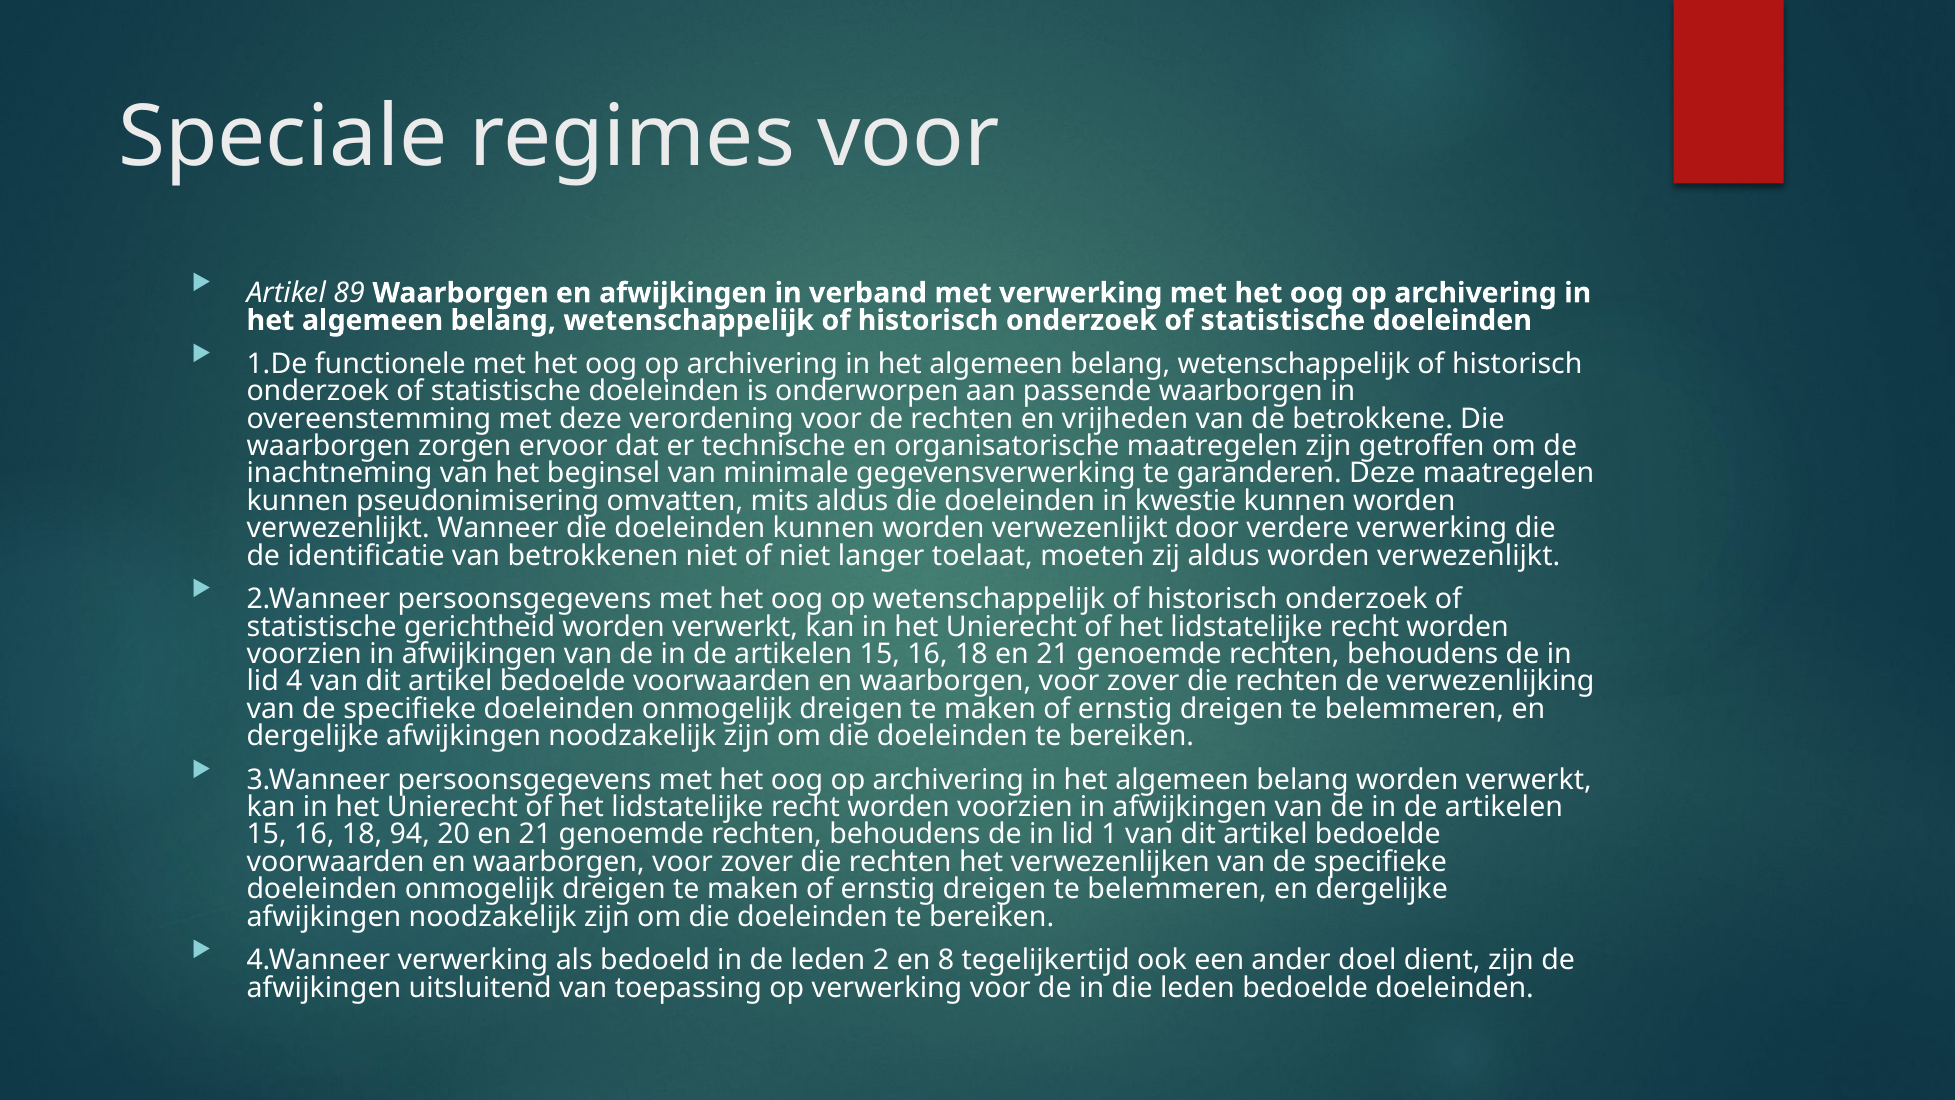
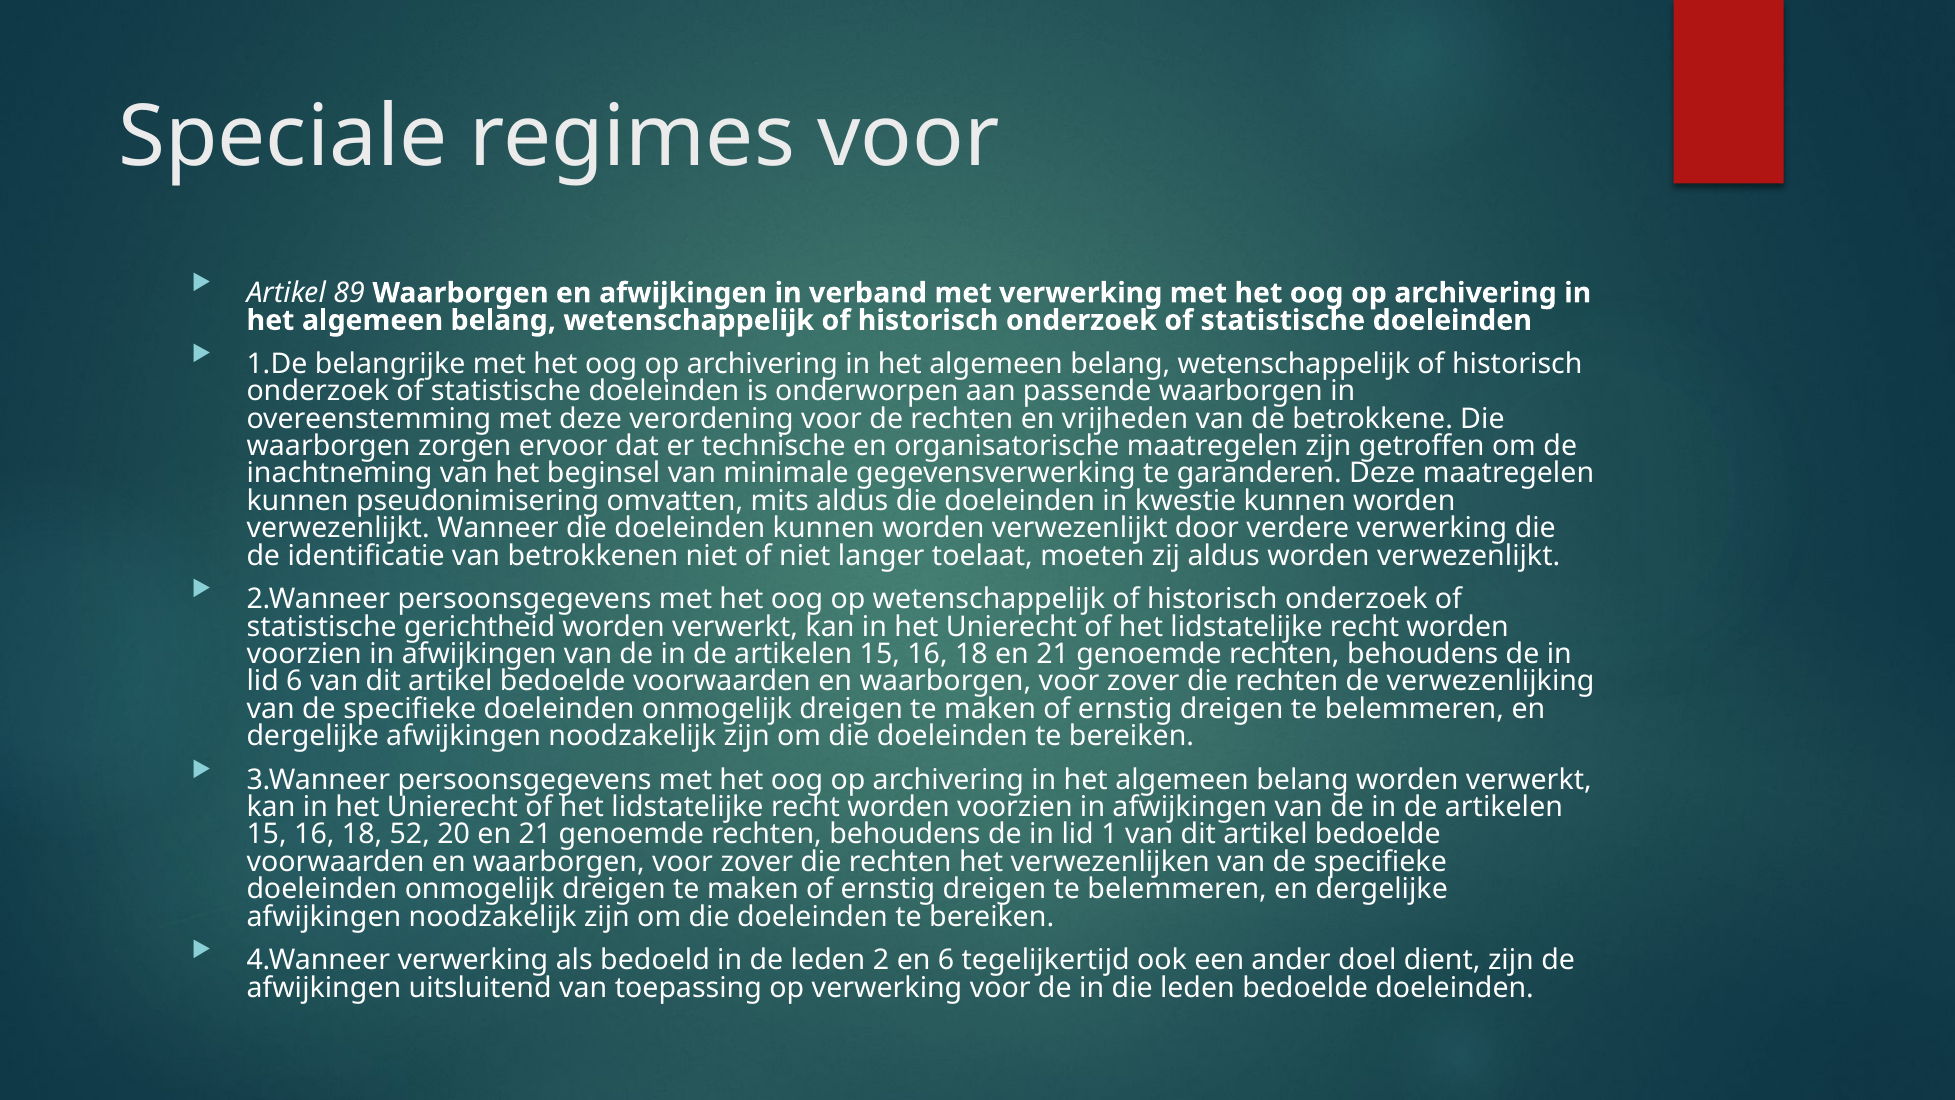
functionele: functionele -> belangrijke (390, 364)
lid 4: 4 -> 6 (294, 681)
94: 94 -> 52 (410, 834)
en 8: 8 -> 6 (946, 960)
